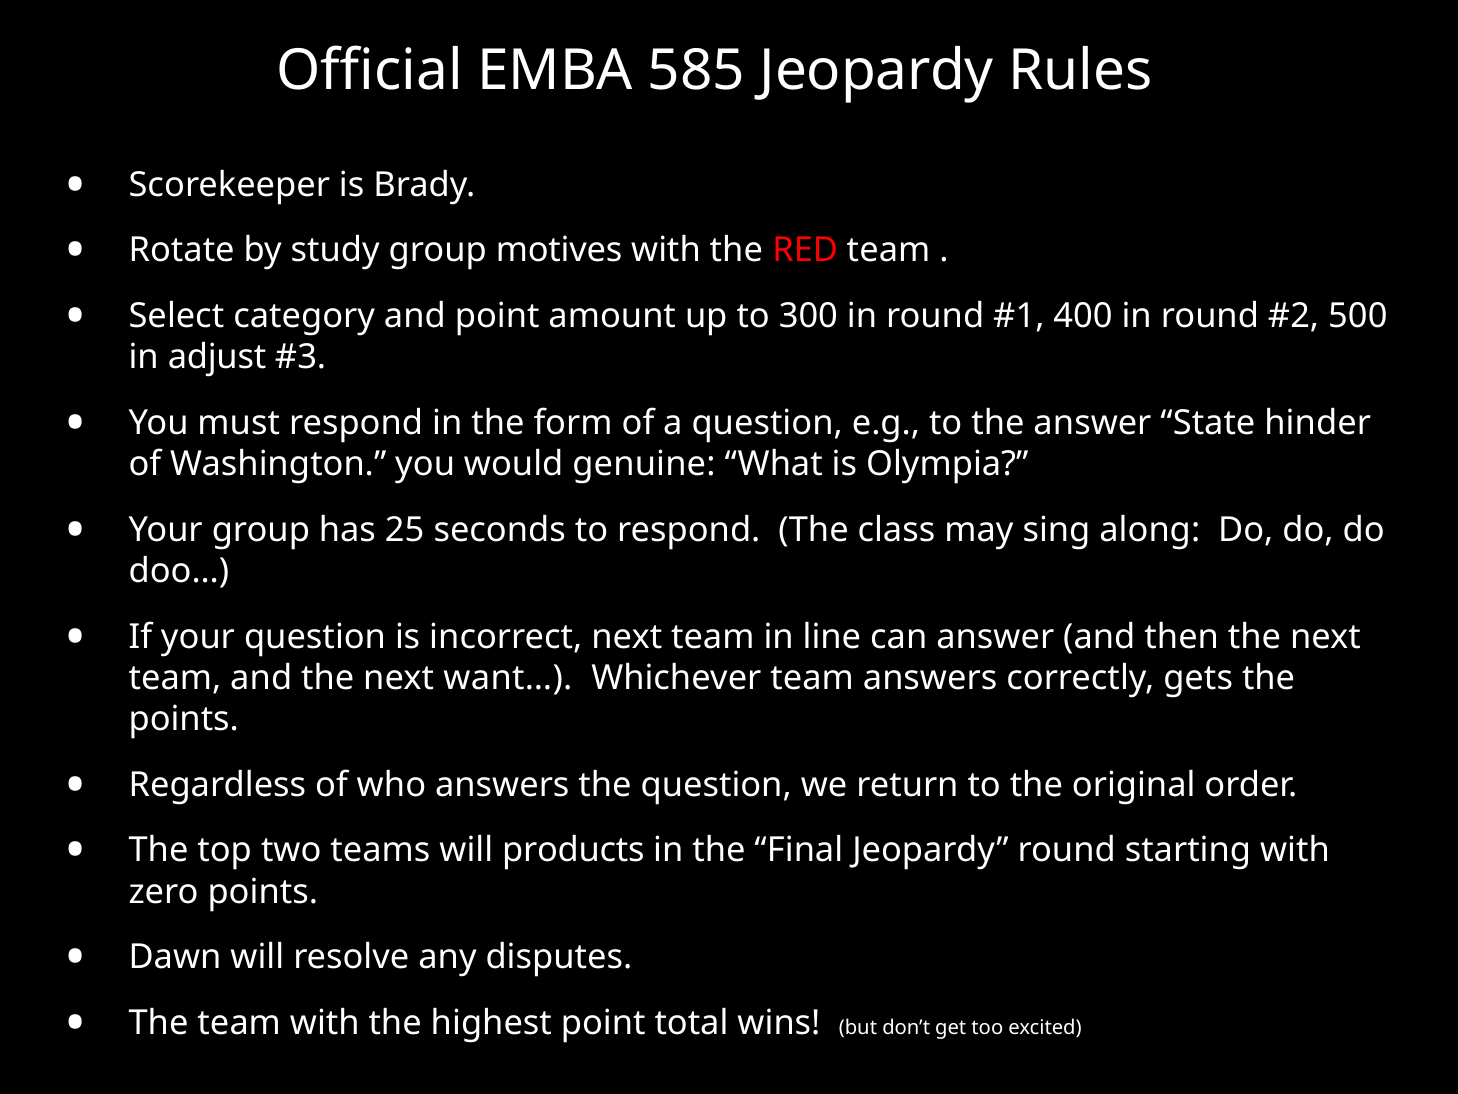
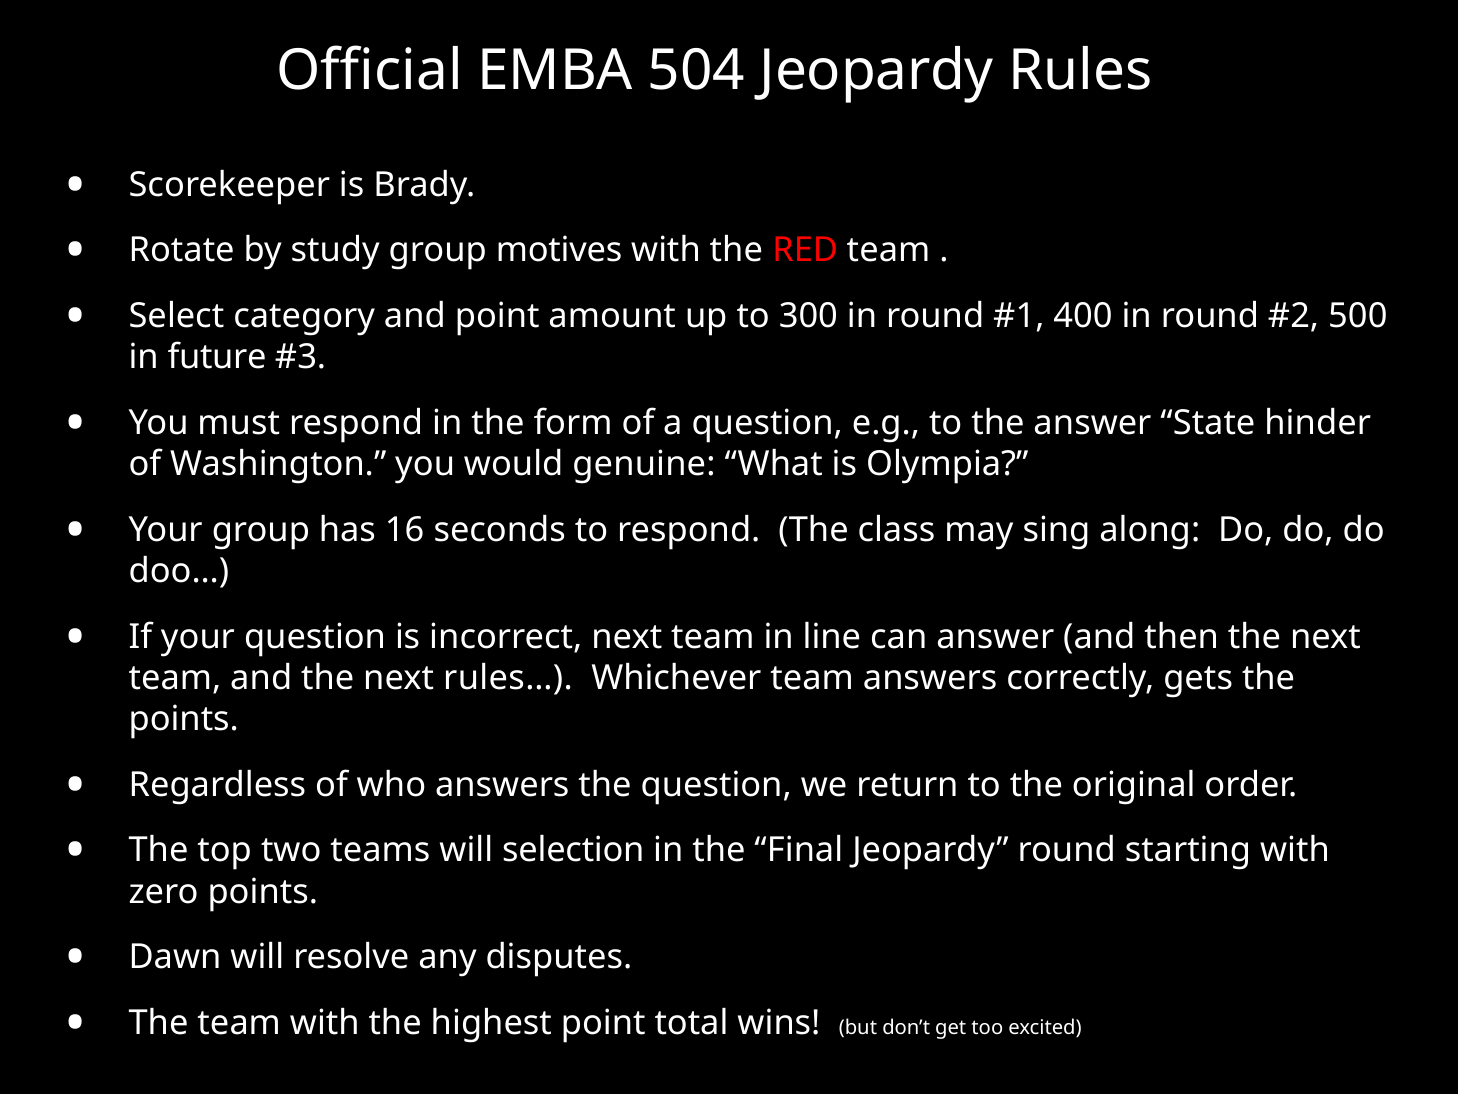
585: 585 -> 504 (696, 71)
adjust: adjust -> future (217, 357)
25: 25 -> 16 (405, 529)
want…: want… -> rules… (508, 678)
products: products -> selection (573, 850)
